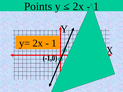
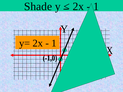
Points: Points -> Shade (38, 6)
